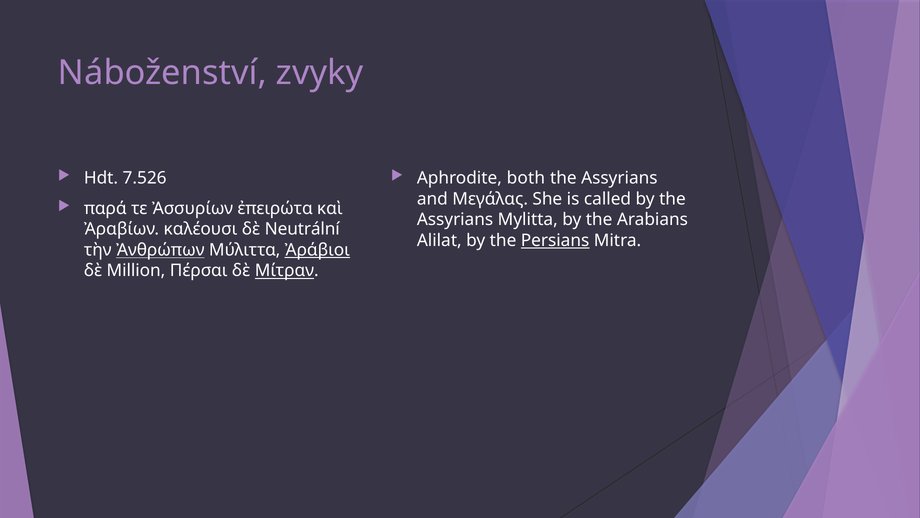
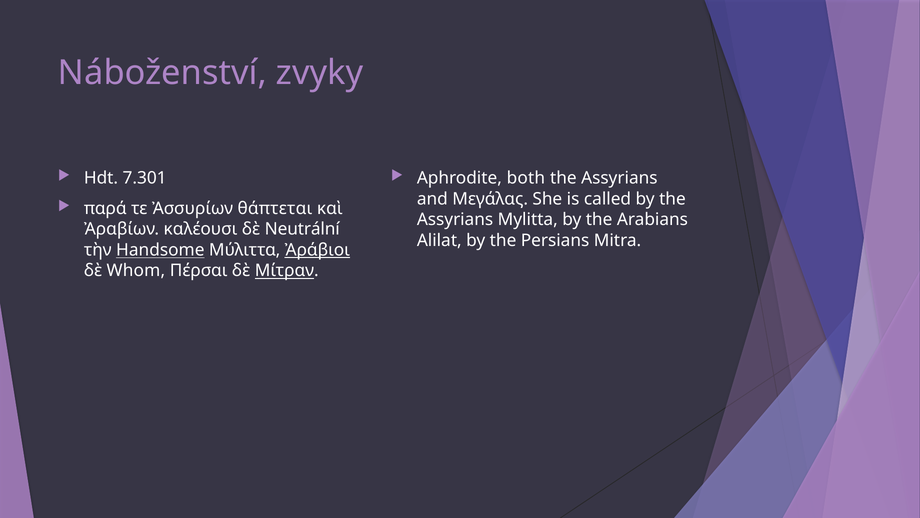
7.526: 7.526 -> 7.301 (145, 178)
ἐπειρώτα: ἐπειρώτα -> θάπτεται (275, 208)
Persians underline: present -> none (555, 240)
Ἀνθρώπων: Ἀνθρώπων -> Handsome (160, 250)
Million: Million -> Whom (136, 270)
